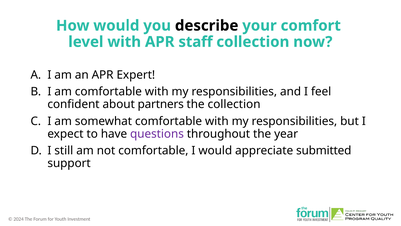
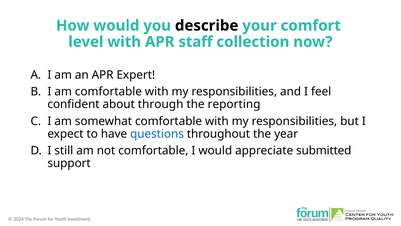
partners: partners -> through (161, 104)
the collection: collection -> reporting (234, 104)
questions colour: purple -> blue (157, 134)
